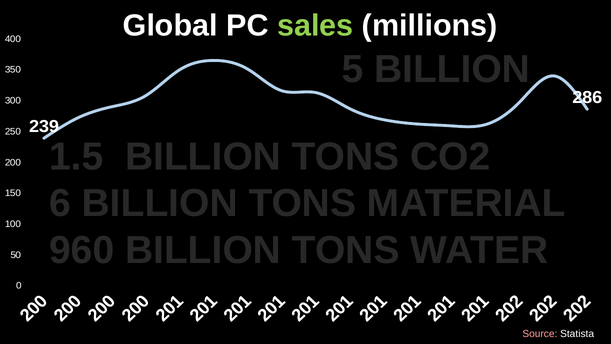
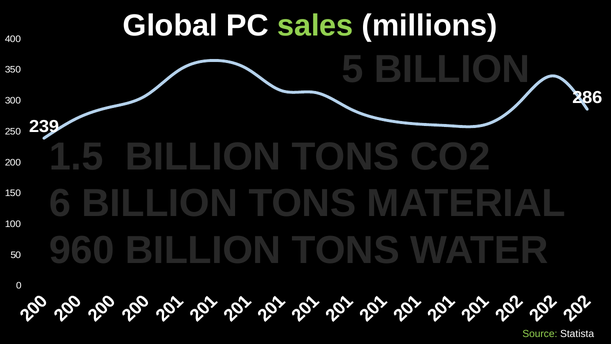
Source colour: pink -> light green (540, 334)
